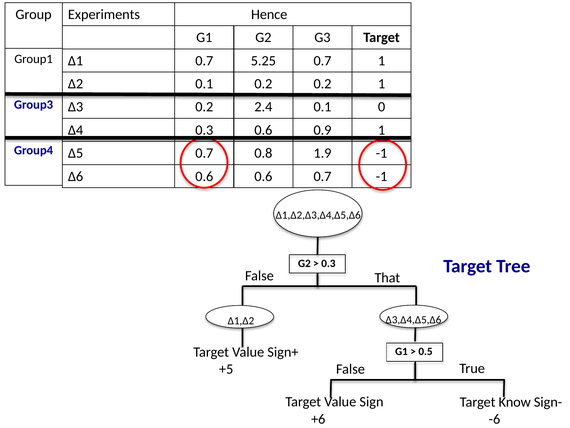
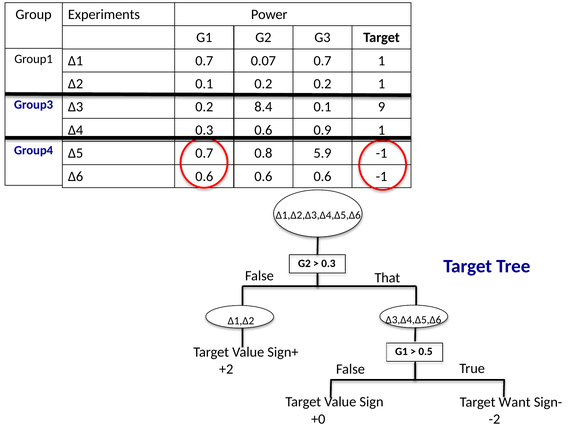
Hence: Hence -> Power (269, 14)
5.25: 5.25 -> 0.07 (263, 61)
2.4: 2.4 -> 8.4 (263, 107)
0: 0 -> 9 (382, 107)
1.9: 1.9 -> 5.9 (322, 153)
0.7: 0.7 -> 0.6 (322, 176)
+5: +5 -> +2 (226, 369)
Know: Know -> Want (515, 402)
+6: +6 -> +0 (318, 419)
-6: -6 -> -2 (494, 419)
